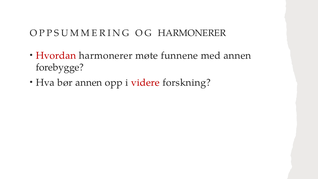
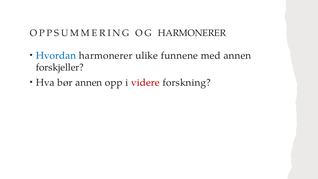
Hvordan colour: red -> blue (56, 55)
møte: møte -> ulike (147, 55)
forebygge: forebygge -> forskjeller (60, 67)
